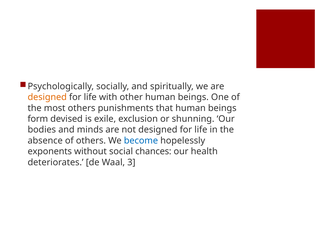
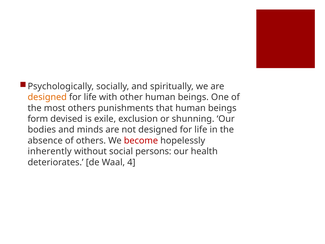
become colour: blue -> red (141, 140)
exponents: exponents -> inherently (50, 151)
chances: chances -> persons (153, 151)
3: 3 -> 4 (131, 162)
